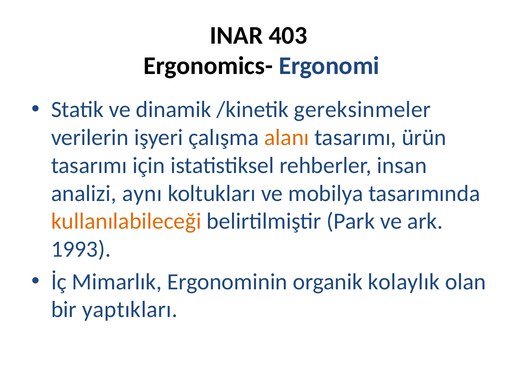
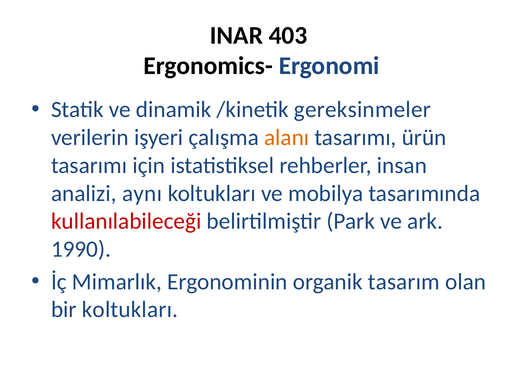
kullanılabileceği colour: orange -> red (126, 221)
1993: 1993 -> 1990 (81, 249)
kolaylık: kolaylık -> tasarım (404, 282)
bir yaptıkları: yaptıkları -> koltukları (130, 310)
